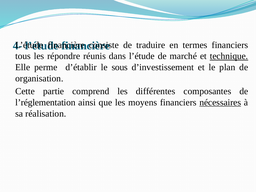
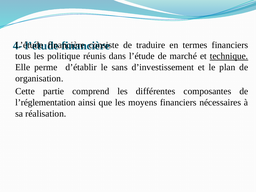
répondre: répondre -> politique (64, 56)
sous: sous -> sans (120, 67)
nécessaires underline: present -> none (220, 102)
